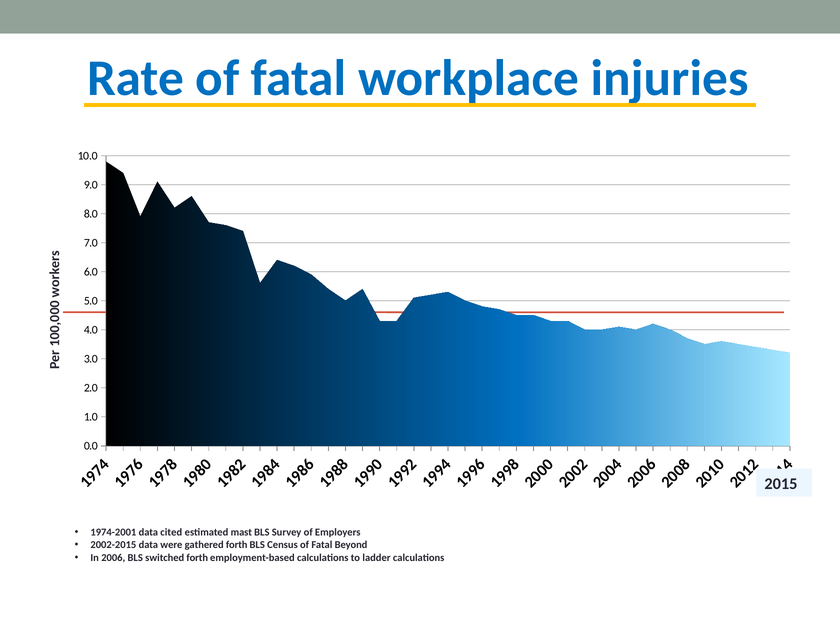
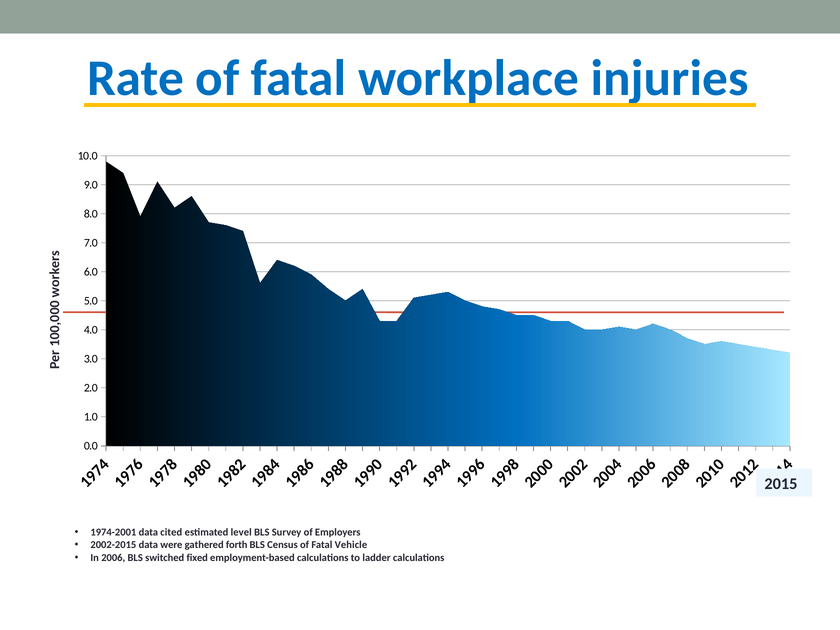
mast: mast -> level (241, 532)
Beyond: Beyond -> Vehicle (351, 545)
switched forth: forth -> fixed (197, 558)
